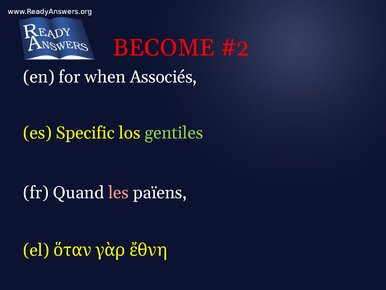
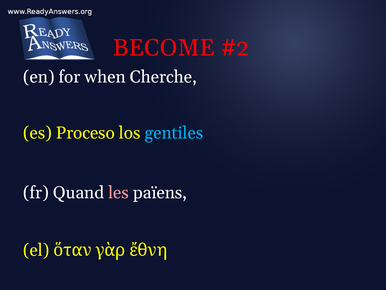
Associés: Associés -> Cherche (163, 77)
Specific: Specific -> Proceso (85, 133)
gentiles colour: light green -> light blue (174, 133)
